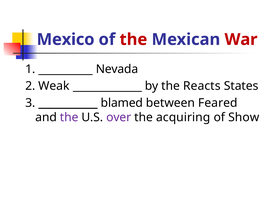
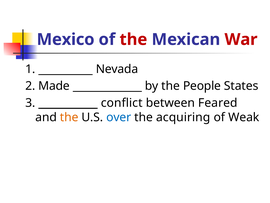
Weak: Weak -> Made (54, 86)
Reacts: Reacts -> People (202, 86)
blamed: blamed -> conflict (122, 103)
the colour: purple -> orange (69, 117)
over colour: purple -> blue (119, 117)
Show: Show -> Weak (244, 117)
